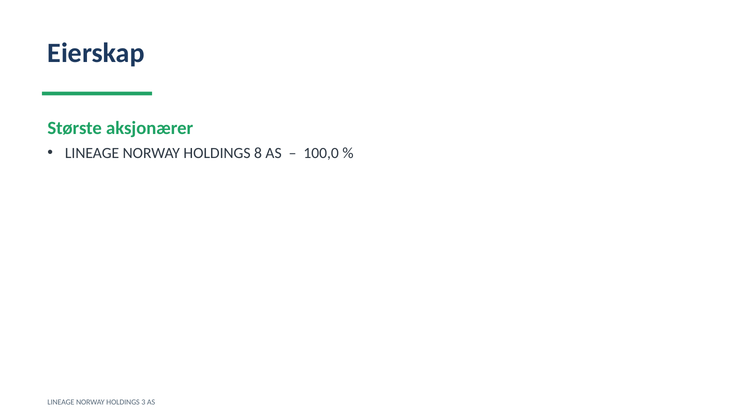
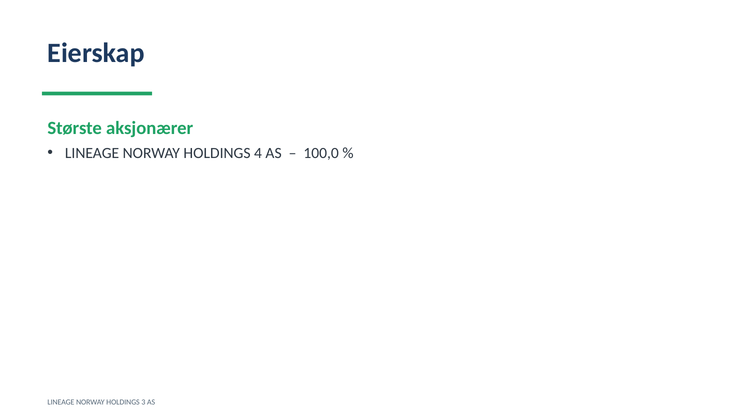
8: 8 -> 4 (258, 153)
